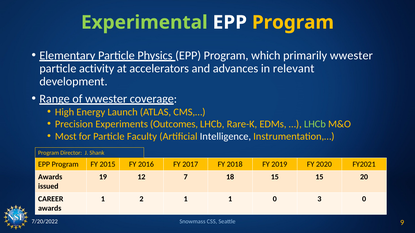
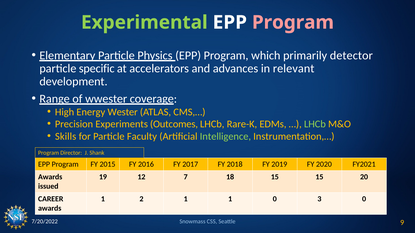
Program colour: yellow -> pink (293, 22)
primarily wwester: wwester -> detector (351, 55)
activity: activity -> specific (97, 69)
Launch: Launch -> Wester (123, 112)
Most: Most -> Skills (66, 137)
Intelligence colour: white -> light green (225, 137)
